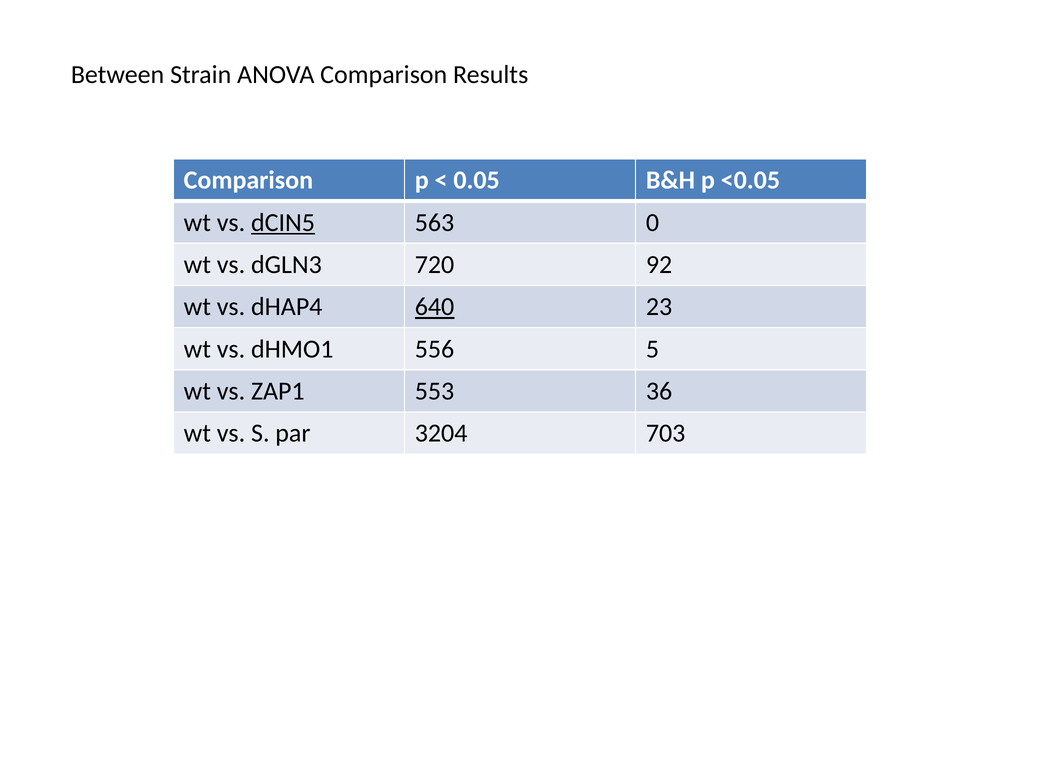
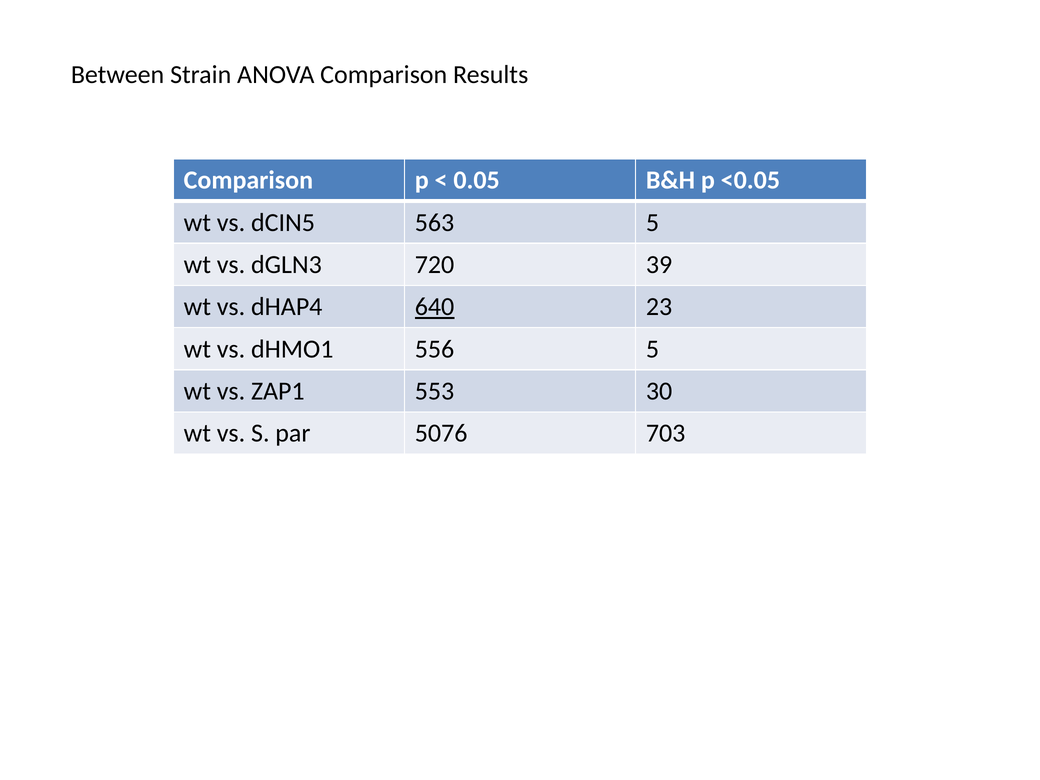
dCIN5 underline: present -> none (283, 222)
563 0: 0 -> 5 (652, 222)
92: 92 -> 39 (659, 265)
36: 36 -> 30 (659, 391)
3204: 3204 -> 5076 (441, 433)
